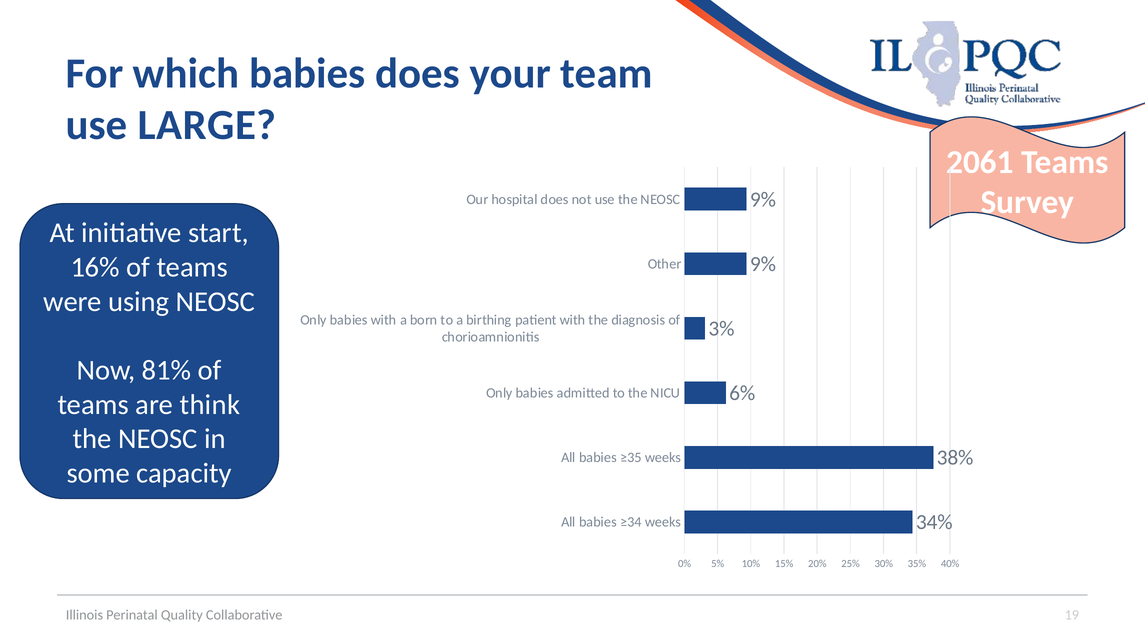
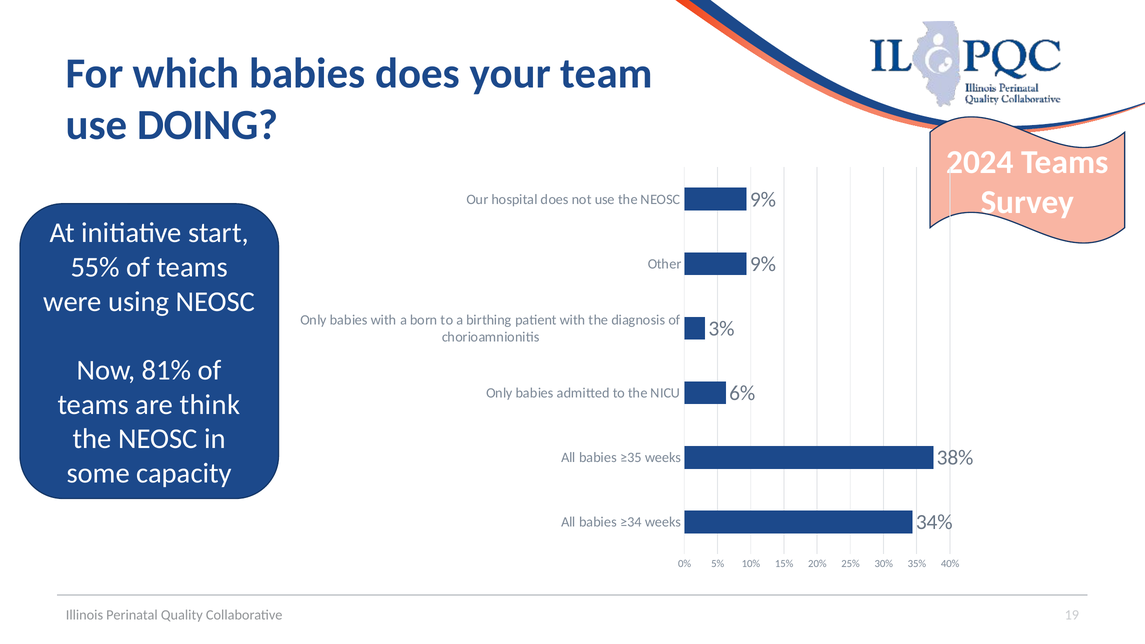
LARGE: LARGE -> DOING (208, 125)
2061: 2061 -> 2024 (980, 162)
16%: 16% -> 55% (95, 267)
